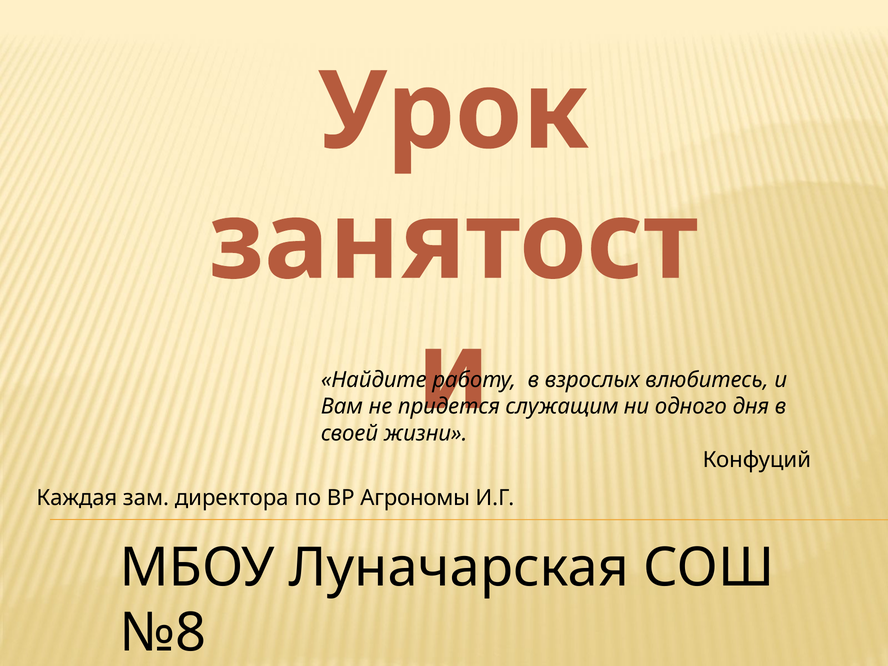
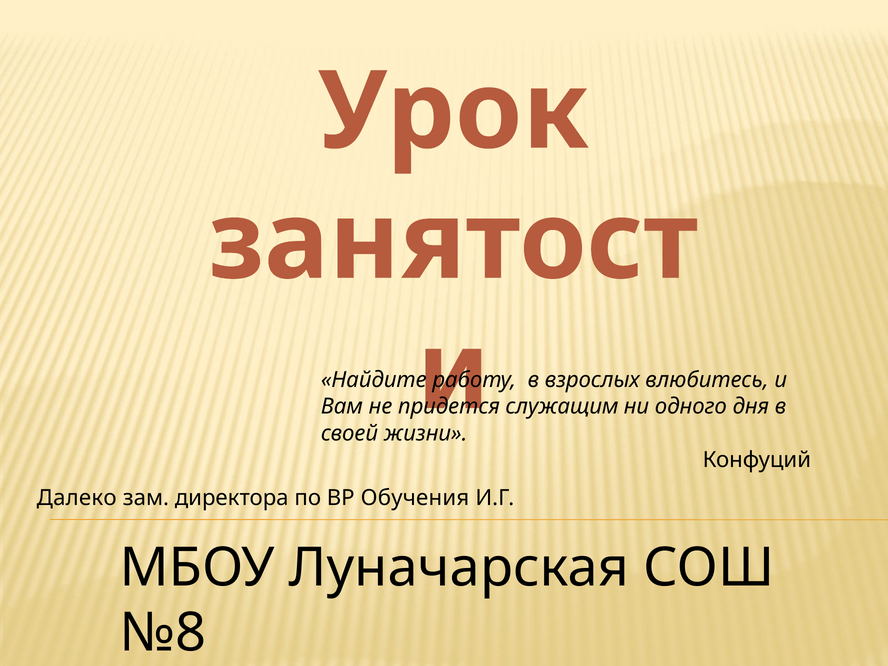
Каждая: Каждая -> Далеко (77, 498)
Агрономы: Агрономы -> Обучения (415, 498)
